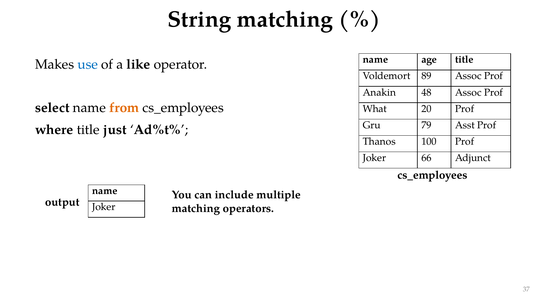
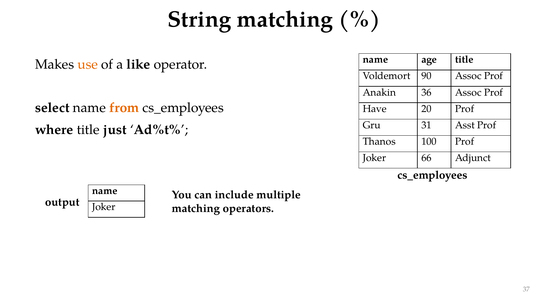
use colour: blue -> orange (88, 64)
89: 89 -> 90 (426, 76)
48: 48 -> 36 (426, 93)
What: What -> Have (375, 109)
79: 79 -> 31 (426, 125)
